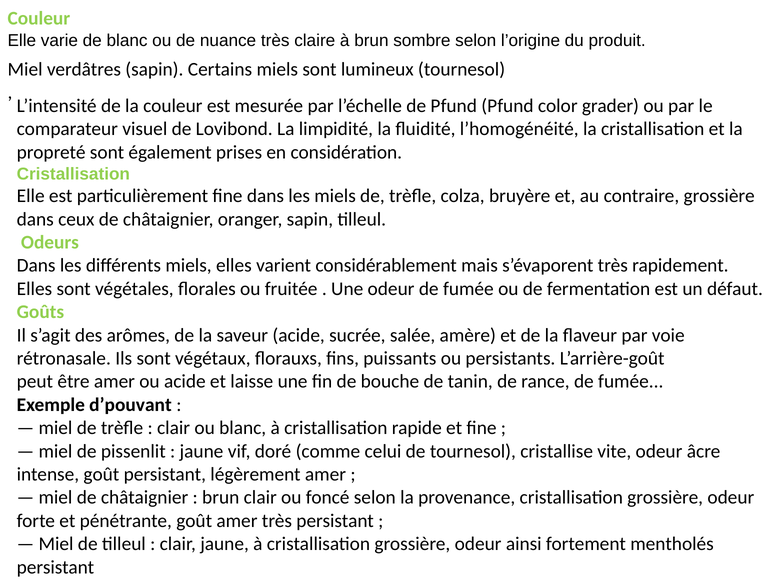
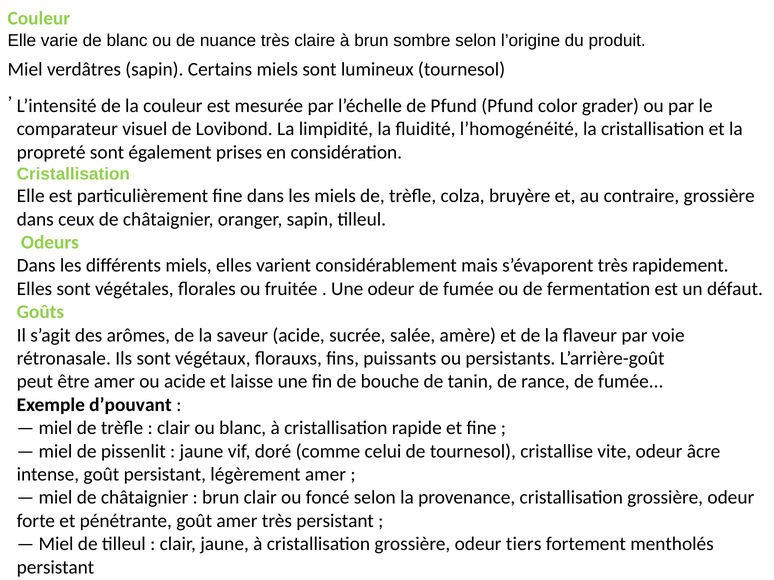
ainsi: ainsi -> tiers (524, 544)
